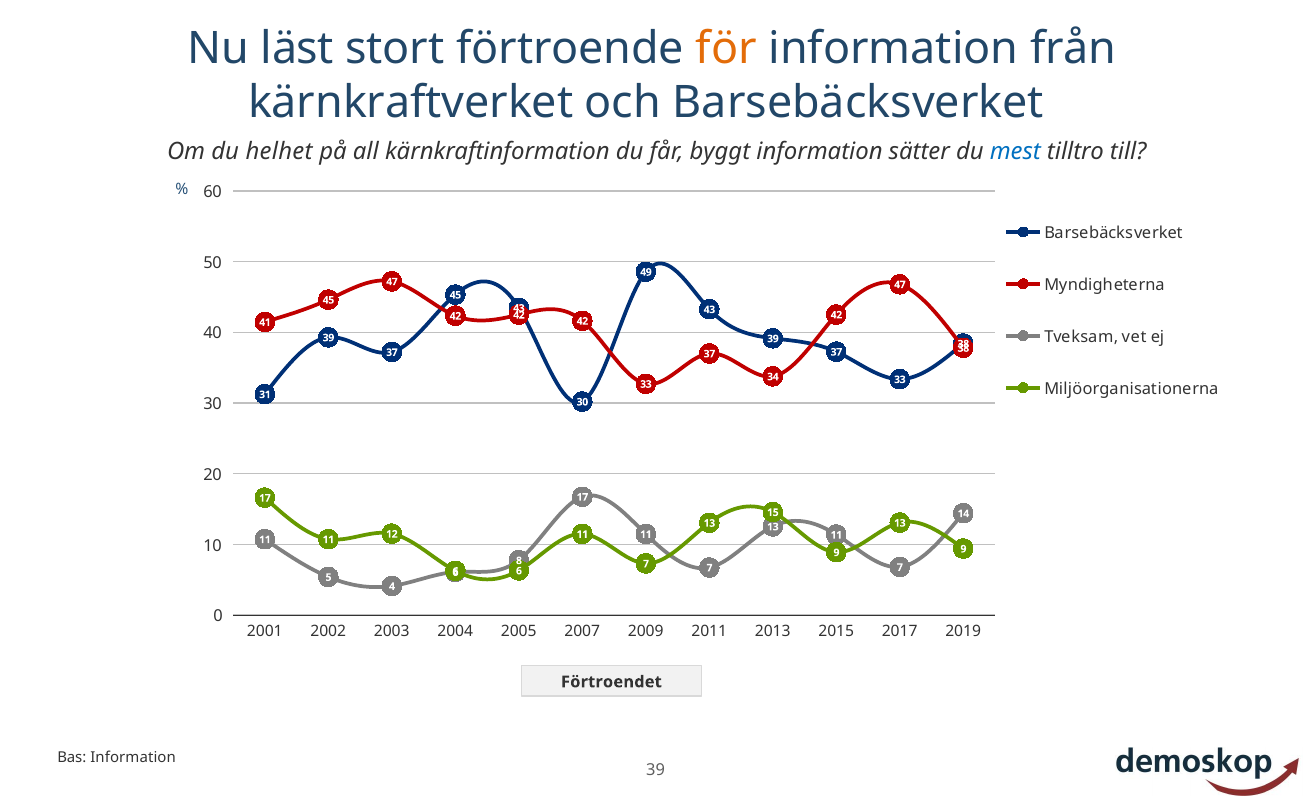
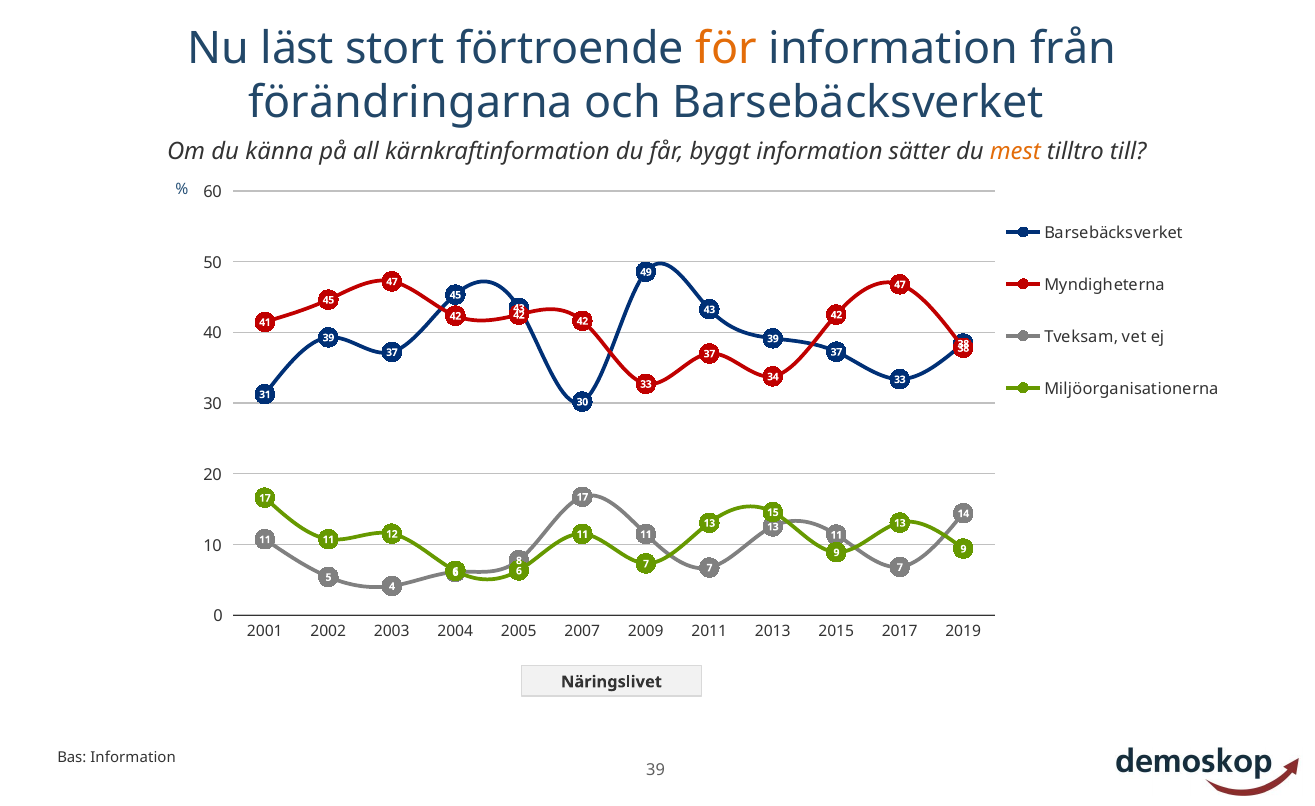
kärnkraftverket: kärnkraftverket -> förändringarna (411, 102)
helhet: helhet -> känna (279, 151)
mest colour: blue -> orange (1015, 151)
Förtroendet: Förtroendet -> Näringslivet (611, 682)
